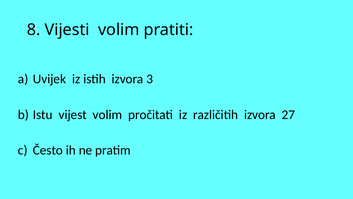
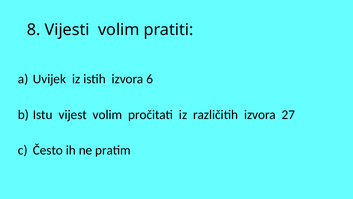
3: 3 -> 6 (150, 79)
